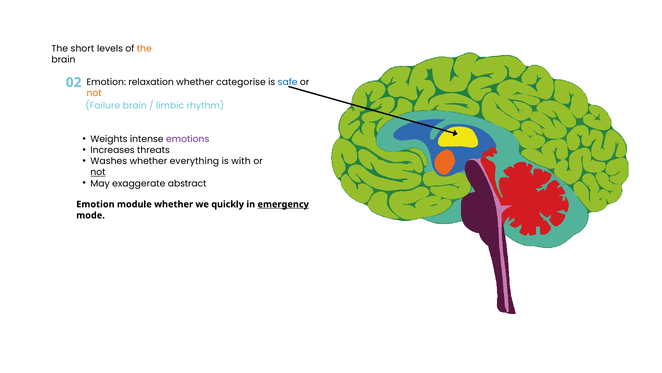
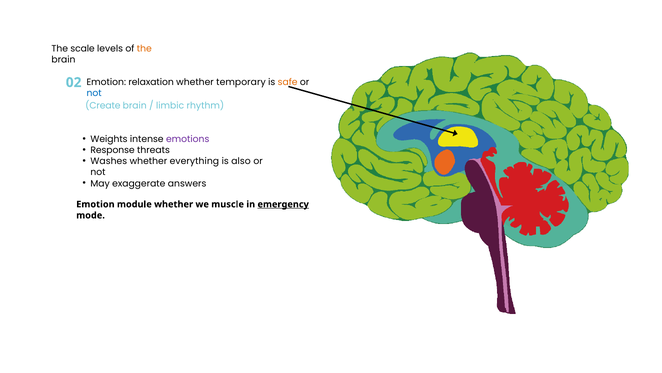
short: short -> scale (83, 48)
categorise: categorise -> temporary (241, 82)
safe colour: blue -> orange (288, 82)
not colour: orange -> blue (94, 93)
Failure: Failure -> Create (103, 106)
Increases: Increases -> Response (113, 150)
with: with -> also (241, 161)
not underline: present -> none (98, 172)
abstract: abstract -> answers (187, 183)
quickly: quickly -> muscle (228, 204)
